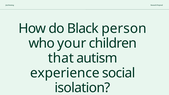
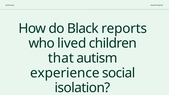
person: person -> reports (124, 28)
your: your -> lived (72, 43)
